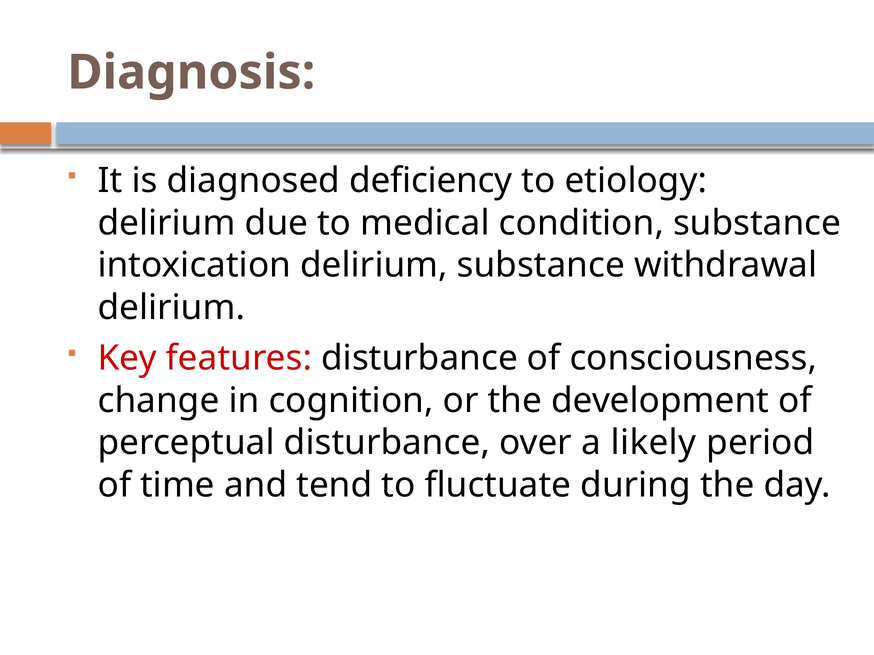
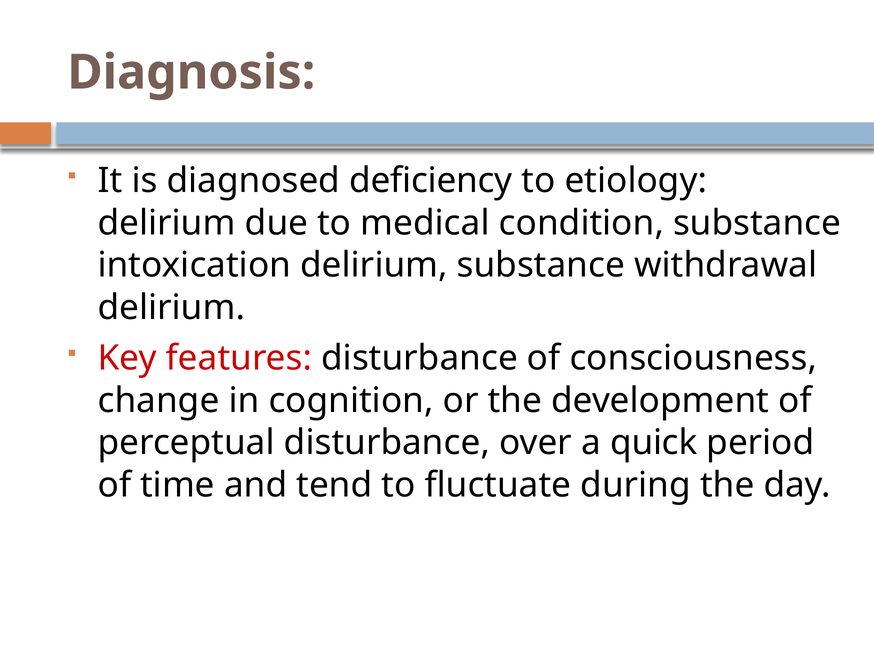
likely: likely -> quick (654, 443)
